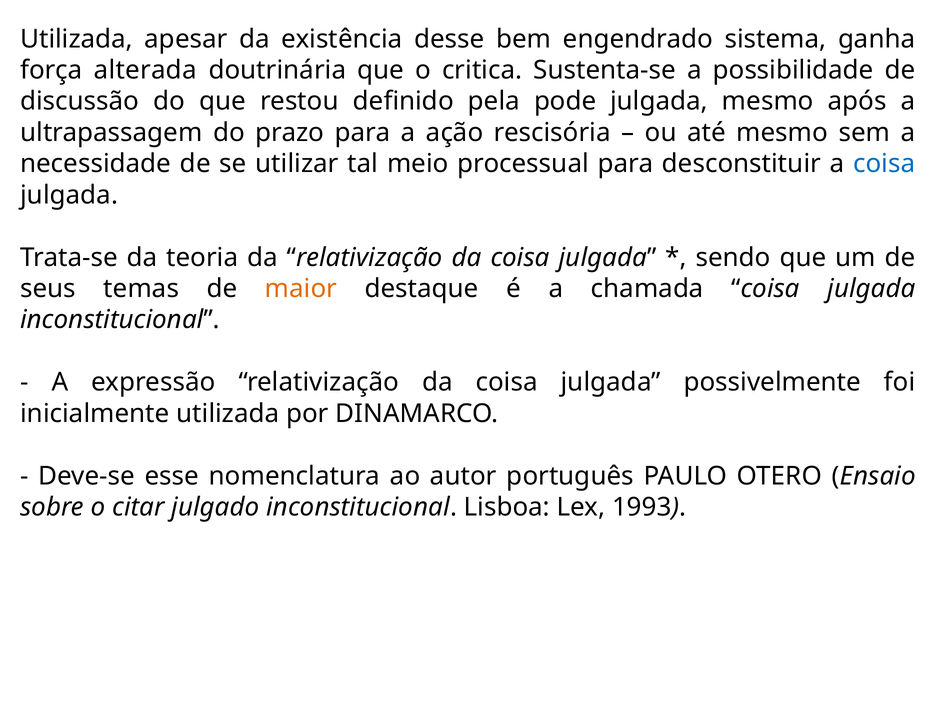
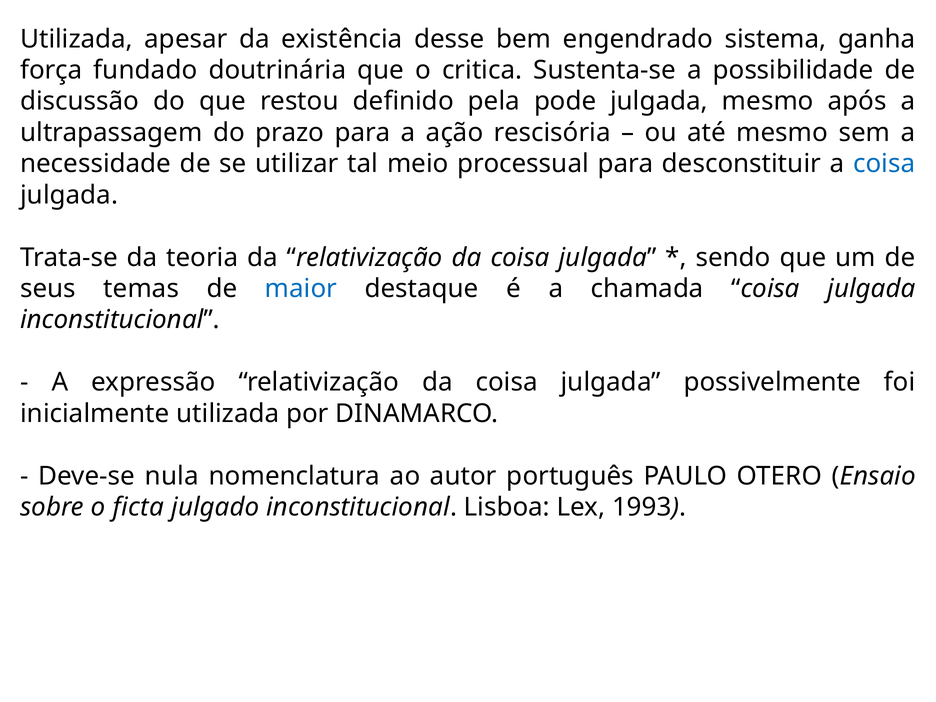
alterada: alterada -> fundado (145, 70)
maior colour: orange -> blue (301, 289)
esse: esse -> nula (172, 476)
citar: citar -> ficta (138, 507)
